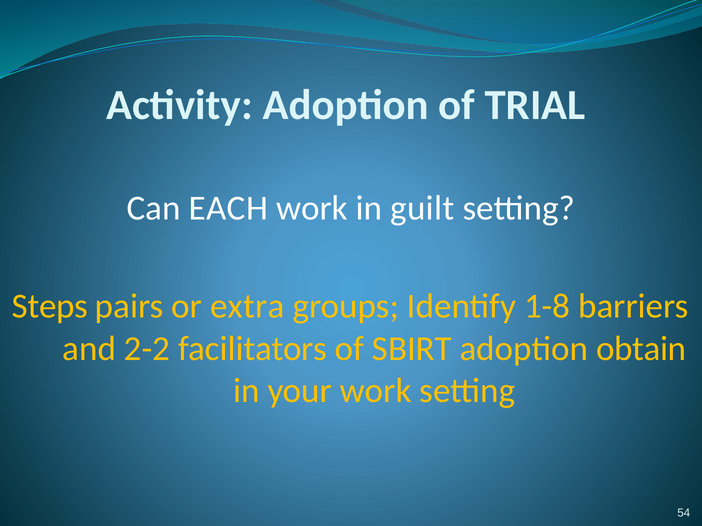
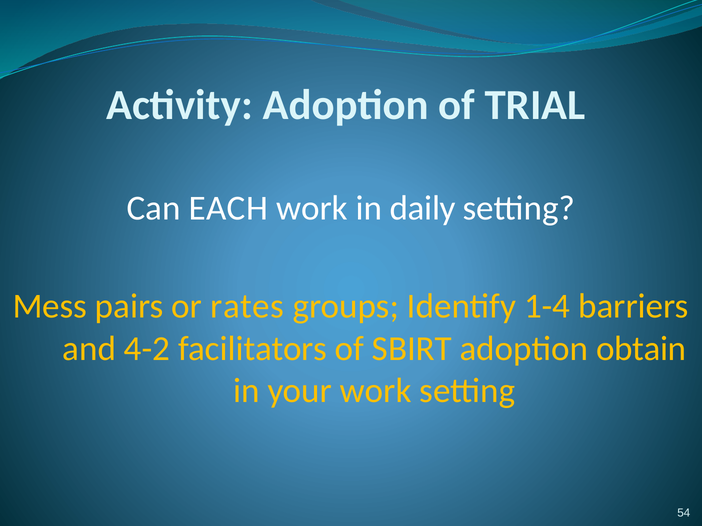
guilt: guilt -> daily (423, 208)
Steps: Steps -> Mess (50, 307)
extra: extra -> rates (247, 307)
1-8: 1-8 -> 1-4 (547, 307)
2-2: 2-2 -> 4-2 (147, 349)
